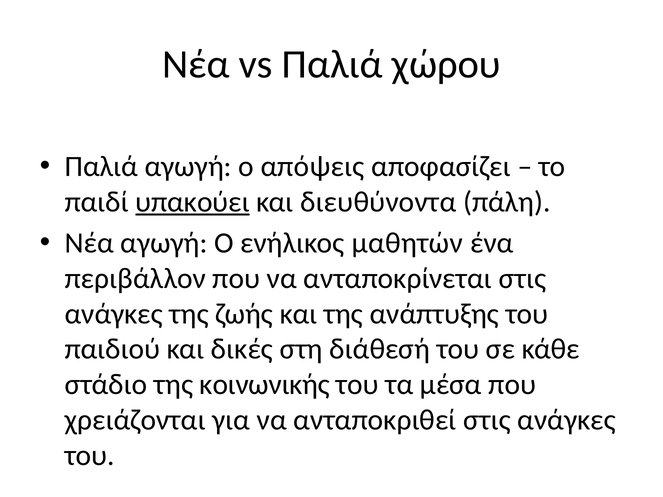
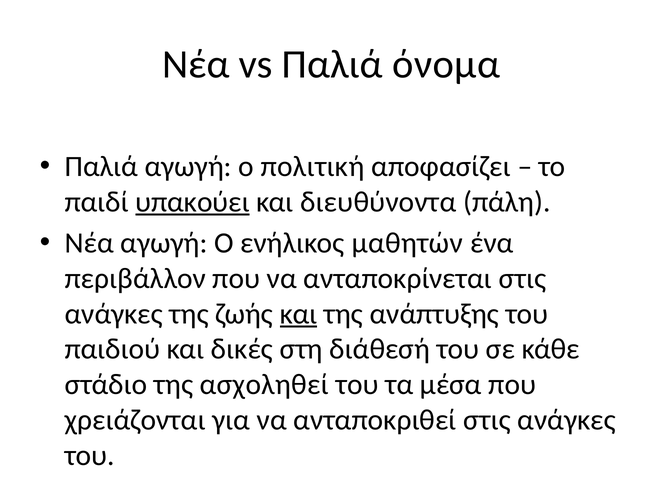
χώρου: χώρου -> όνομα (446, 64)
απόψεις: απόψεις -> πολιτική (313, 167)
και underline: none -> present (299, 314)
κοινωνικής: κοινωνικής -> ασχοληθεί (264, 385)
